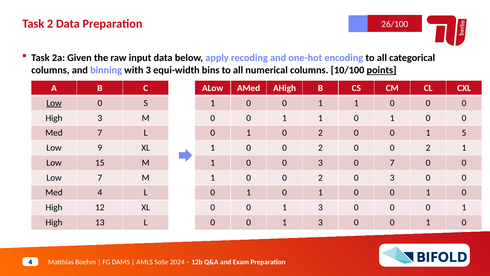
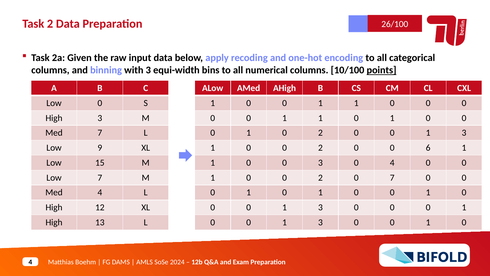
Low underline: present -> none (54, 103)
5: 5 -> 3 (464, 133)
2 0 0 2: 2 -> 6 (428, 148)
0 7: 7 -> 4 (392, 163)
2 0 3: 3 -> 7 (392, 177)
